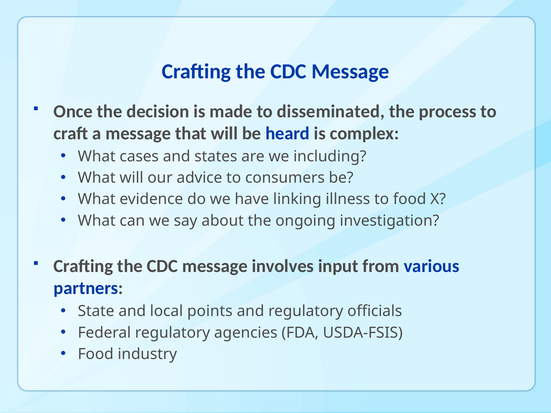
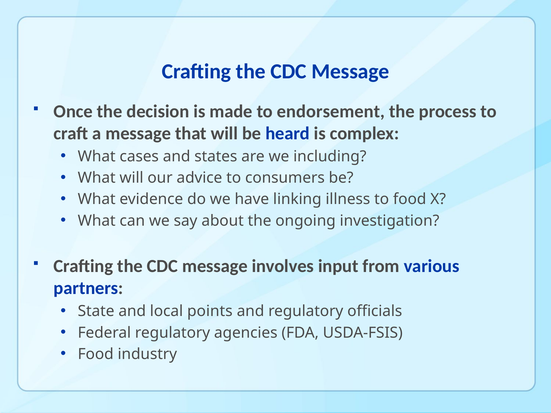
disseminated: disseminated -> endorsement (331, 111)
